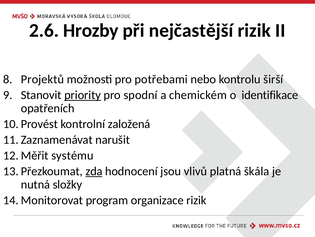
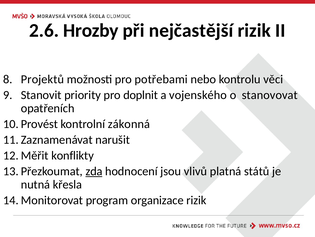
širší: širší -> věci (273, 79)
priority underline: present -> none (83, 95)
spodní: spodní -> doplnit (141, 95)
chemickém: chemickém -> vojenského (198, 95)
identifikace: identifikace -> stanovovat (270, 95)
založená: založená -> zákonná (129, 124)
systému: systému -> konflikty (73, 155)
škála: škála -> států (257, 171)
složky: složky -> křesla (67, 184)
